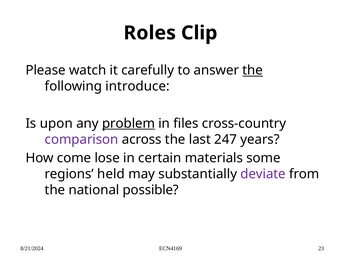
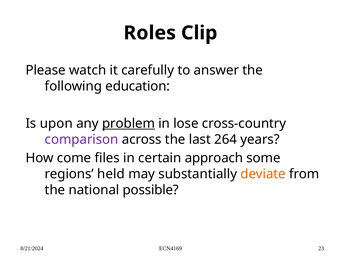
the underline: present -> none (253, 70)
introduce: introduce -> education (138, 86)
files: files -> lose (186, 123)
247: 247 -> 264 (226, 139)
lose: lose -> files (107, 158)
materials: materials -> approach (214, 158)
deviate colour: purple -> orange (263, 174)
